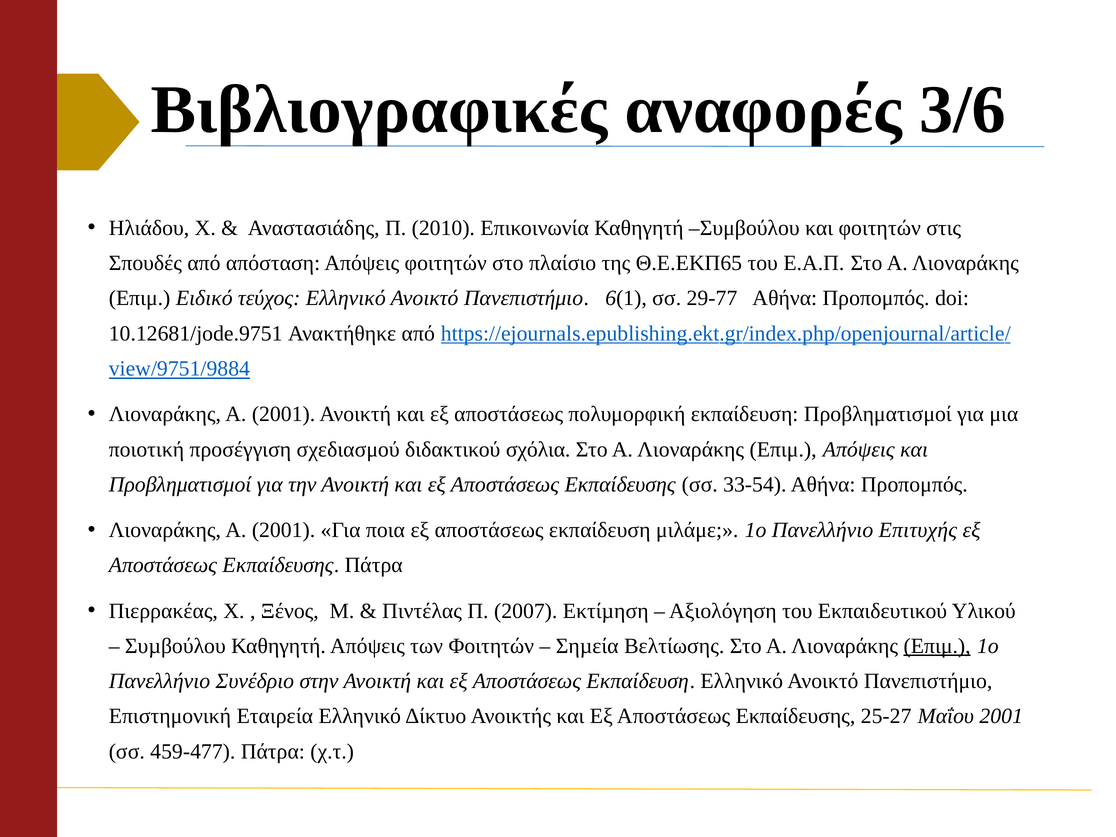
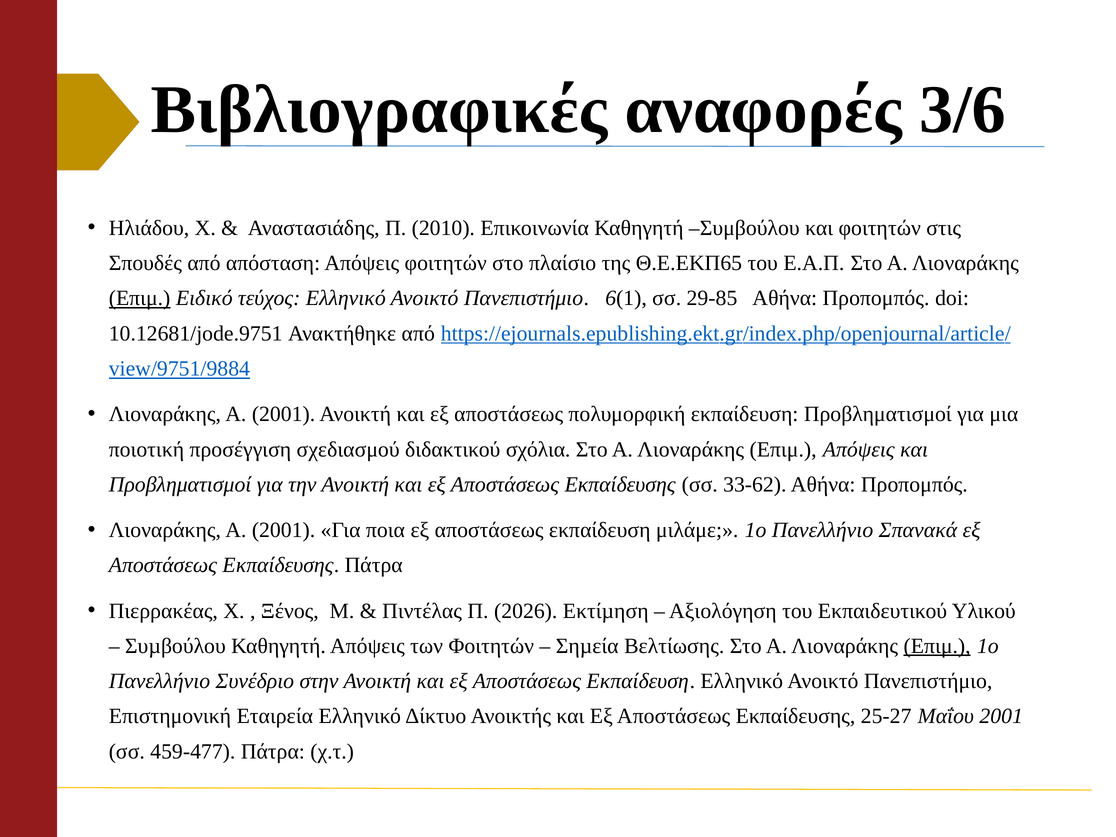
Επιμ underline: none -> present (140, 298)
29-77: 29-77 -> 29-85 (712, 298)
33-54: 33-54 -> 33-62 (755, 484)
Επιτυχής: Επιτυχής -> Σπανακά (918, 530)
2007: 2007 -> 2026 (526, 611)
